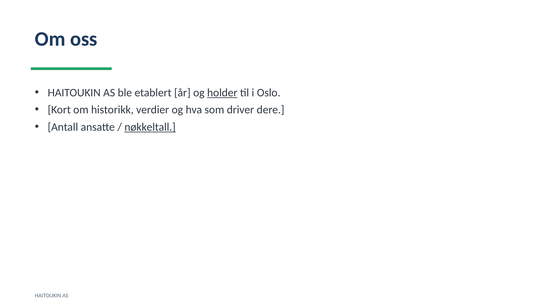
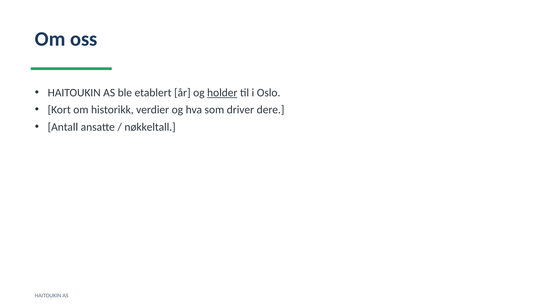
nøkkeltall underline: present -> none (150, 127)
